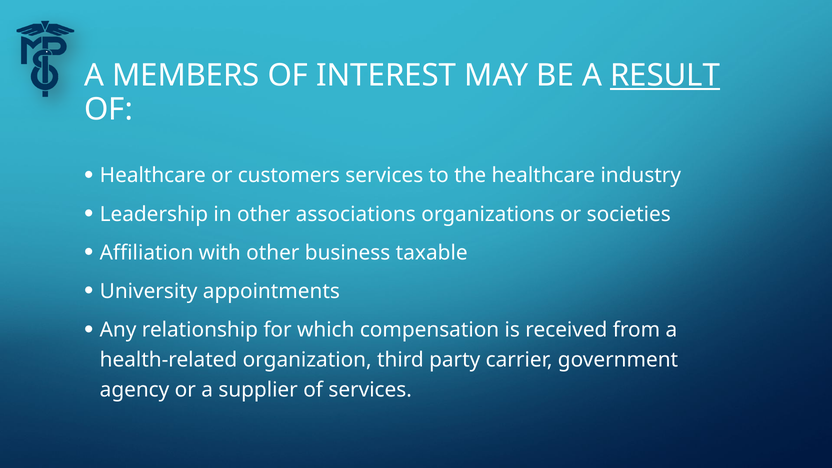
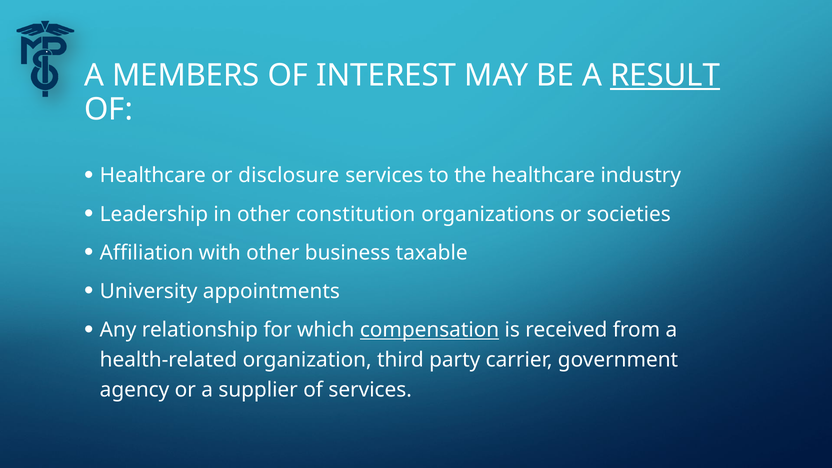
customers: customers -> disclosure (289, 176)
associations: associations -> constitution (356, 214)
compensation underline: none -> present (430, 330)
